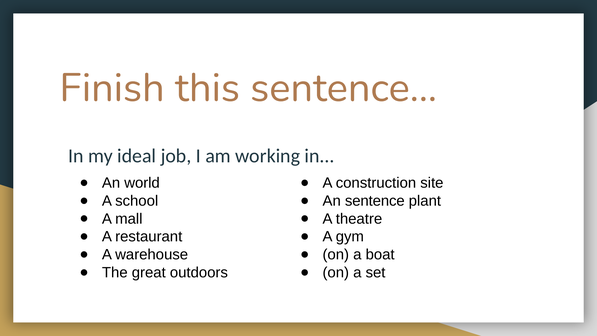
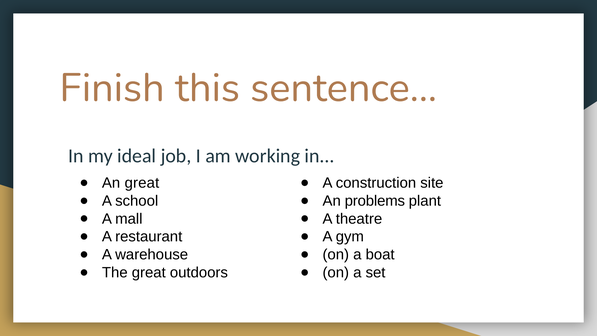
An world: world -> great (142, 183)
An sentence: sentence -> problems (375, 201)
